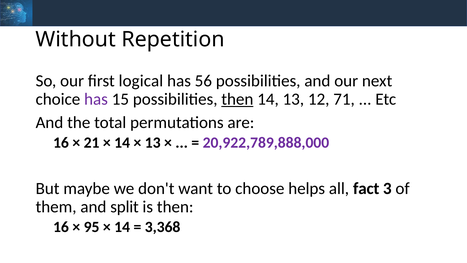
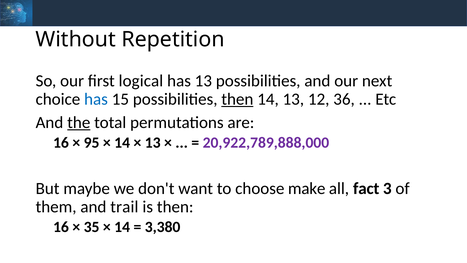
has 56: 56 -> 13 (203, 81)
has colour: purple -> blue (96, 99)
71: 71 -> 36 (344, 99)
the underline: none -> present (79, 122)
21: 21 -> 95 (92, 142)
helps: helps -> make (307, 188)
split: split -> trail (124, 207)
95: 95 -> 35 (92, 227)
3,368: 3,368 -> 3,380 (163, 227)
